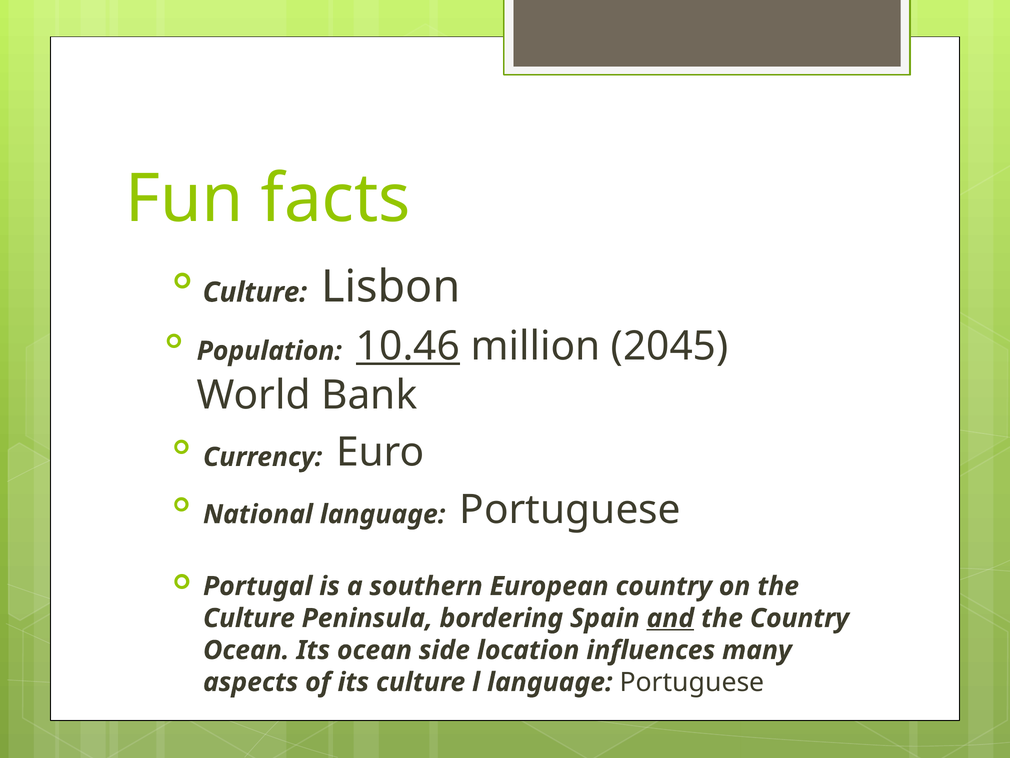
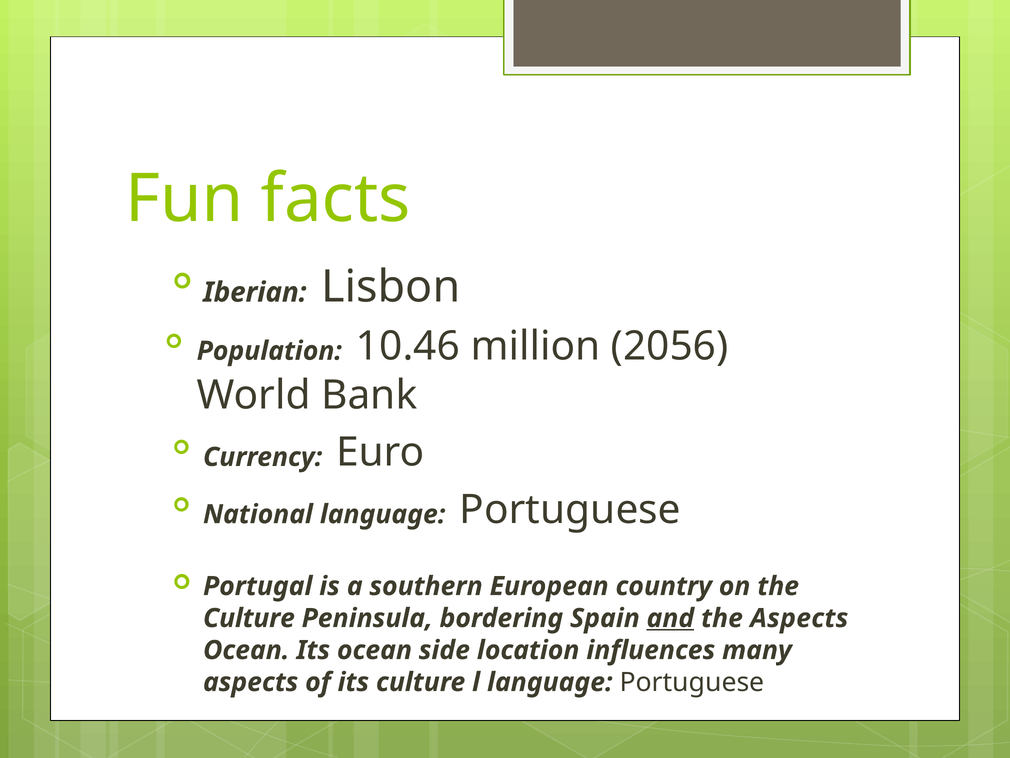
Culture: Culture -> Iberian (255, 292)
10.46 underline: present -> none (408, 346)
2045: 2045 -> 2056 (670, 346)
the Country: Country -> Aspects (799, 618)
